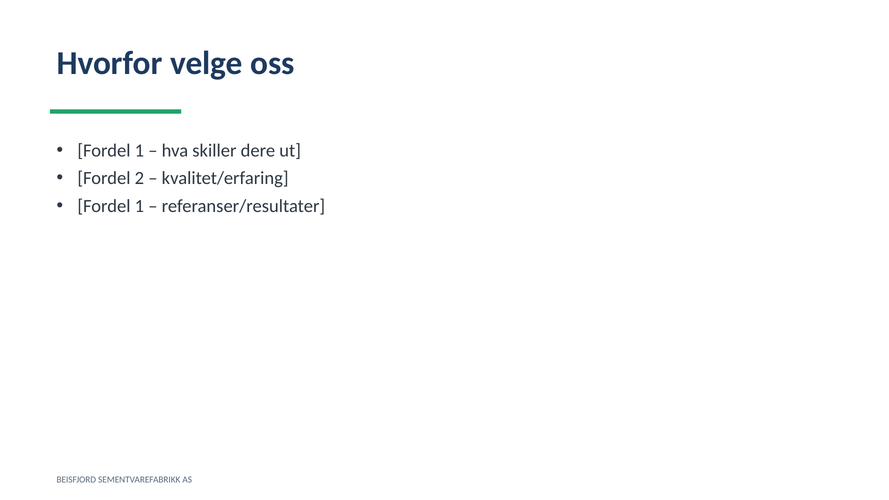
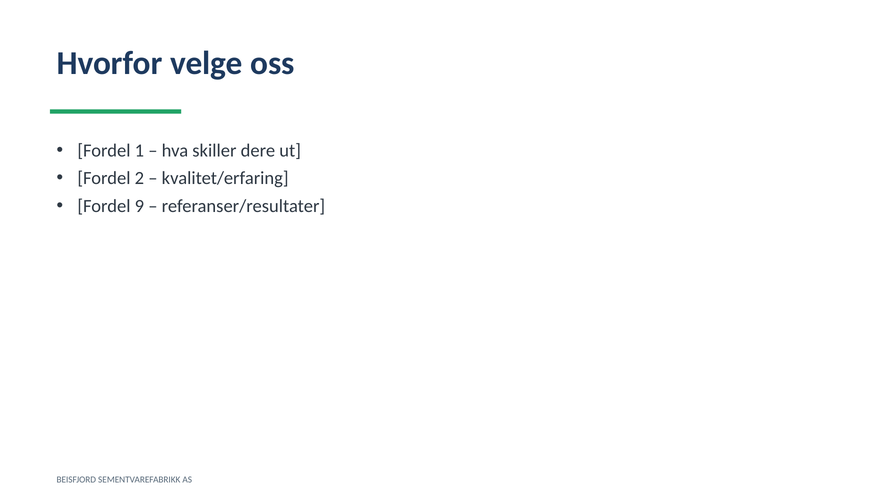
1: 1 -> 9 (139, 206)
